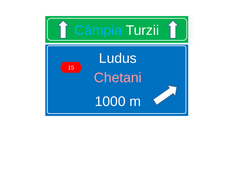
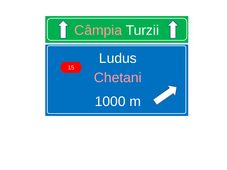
Câmpia colour: light blue -> pink (98, 30)
